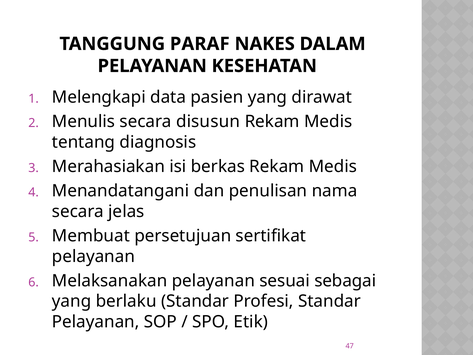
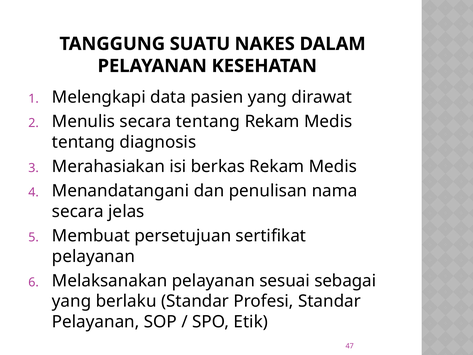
PARAF: PARAF -> SUATU (200, 44)
secara disusun: disusun -> tentang (208, 121)
